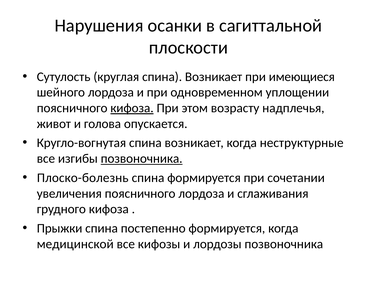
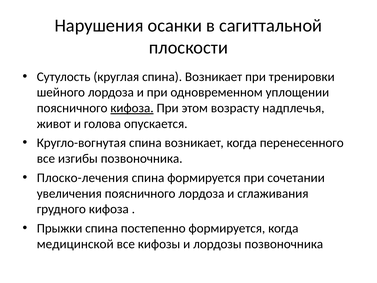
имеющиеся: имеющиеся -> тренировки (302, 77)
неструктурные: неструктурные -> перенесенного (302, 143)
позвоночника underline: present -> none (142, 159)
Плоско-болезнь: Плоско-болезнь -> Плоско-лечения (83, 178)
